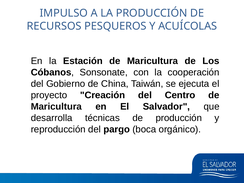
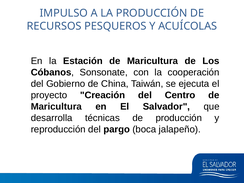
orgánico: orgánico -> jalapeño (180, 129)
